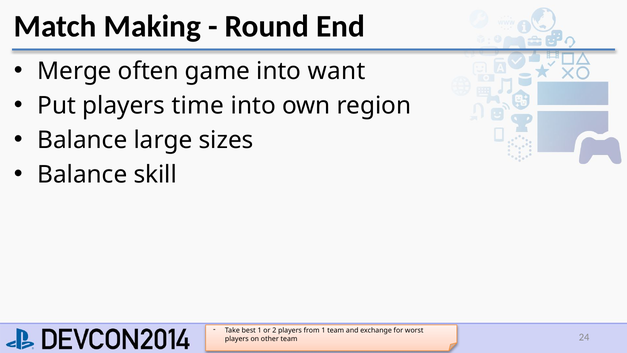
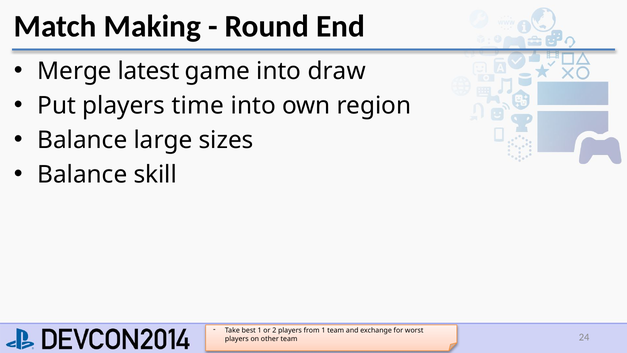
often: often -> latest (148, 71)
want: want -> draw (337, 71)
